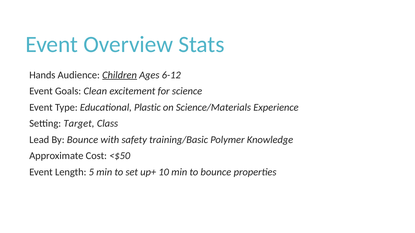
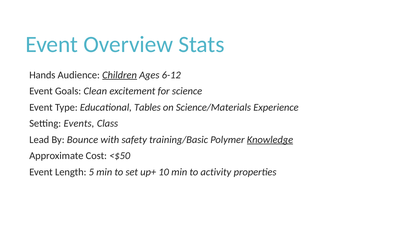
Plastic: Plastic -> Tables (147, 107)
Target: Target -> Events (79, 124)
Knowledge underline: none -> present (270, 140)
to bounce: bounce -> activity (216, 172)
